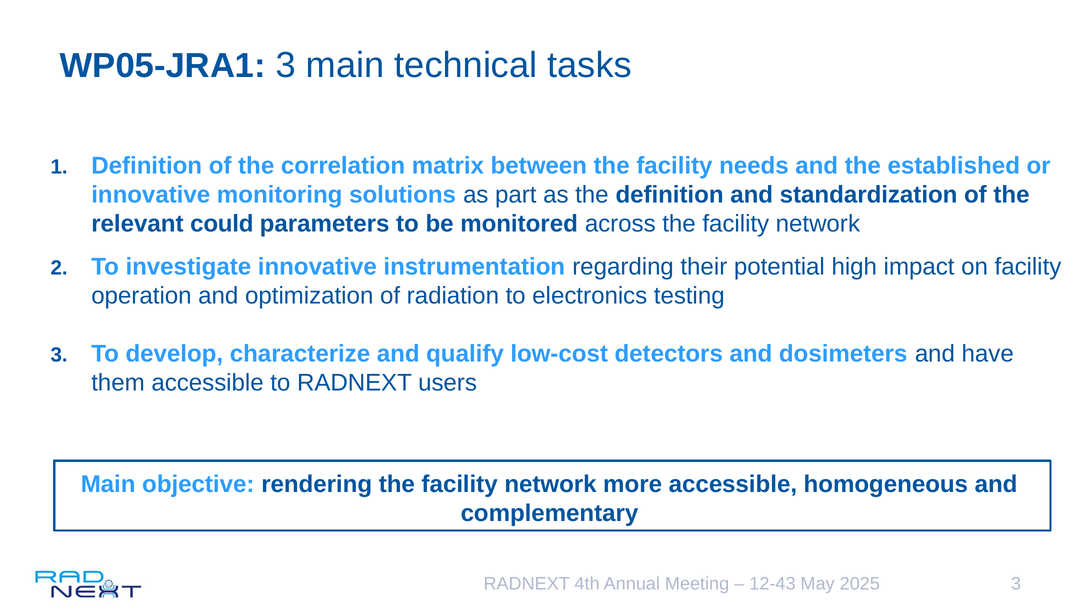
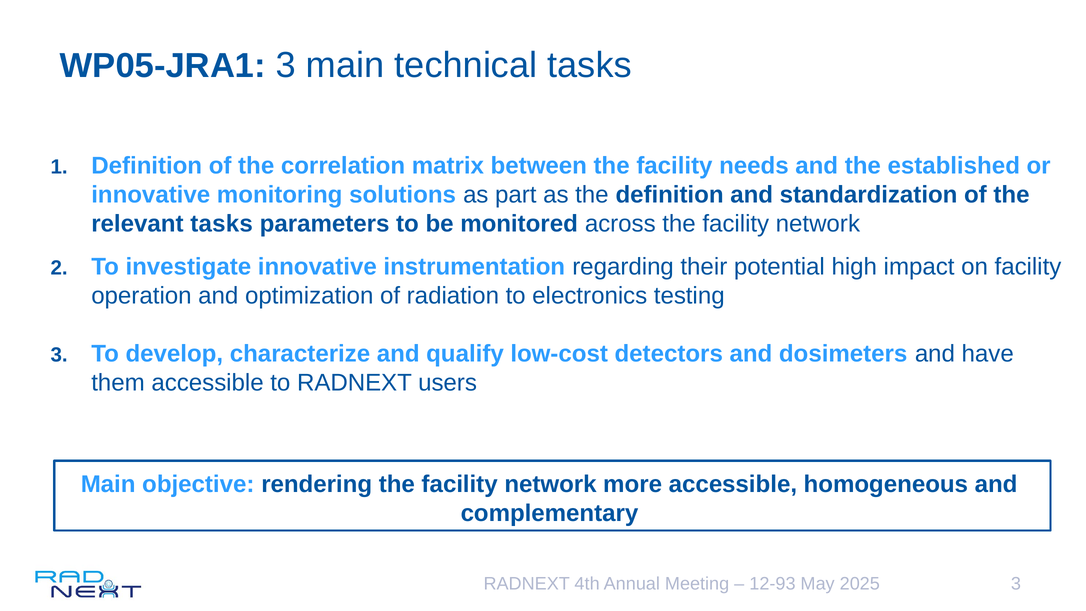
relevant could: could -> tasks (222, 224)
12-43: 12-43 -> 12-93 (772, 584)
